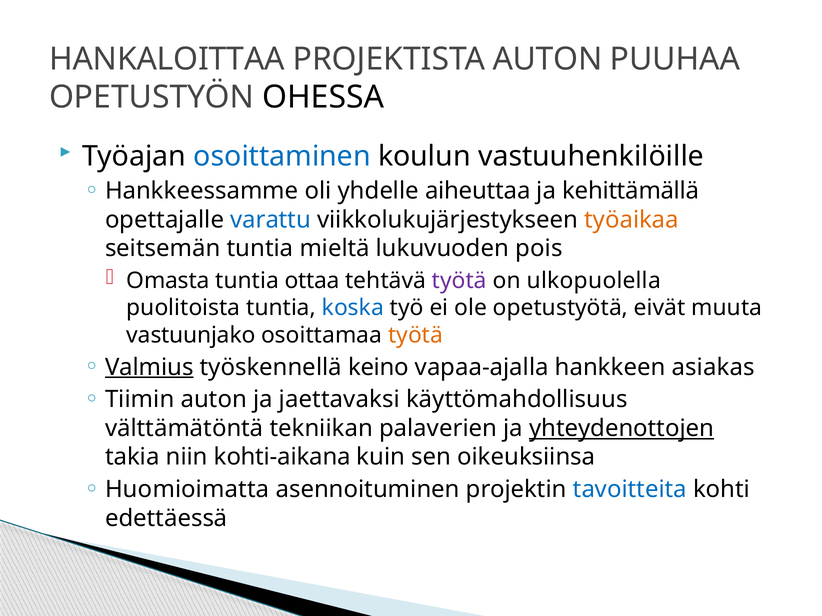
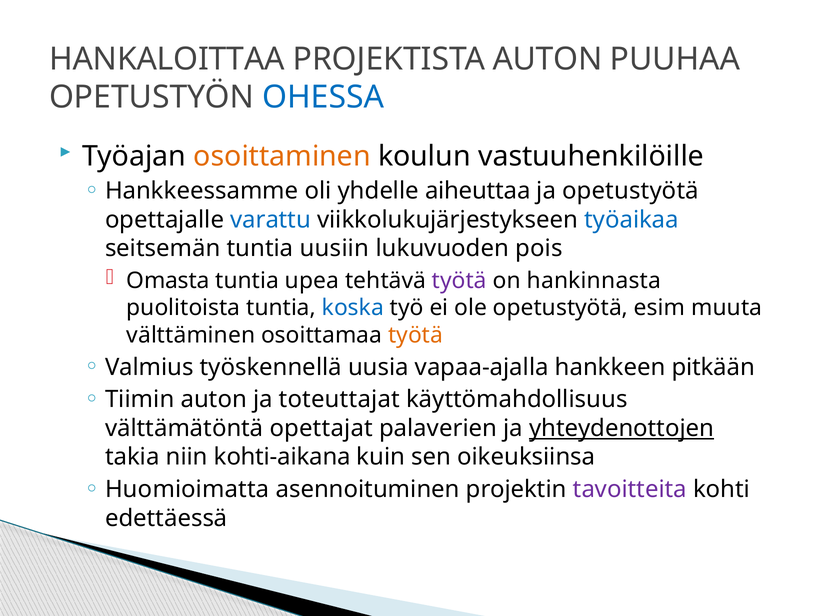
OHESSA colour: black -> blue (323, 97)
osoittaminen colour: blue -> orange (282, 156)
ja kehittämällä: kehittämällä -> opetustyötä (631, 191)
työaikaa colour: orange -> blue (632, 220)
mieltä: mieltä -> uusiin (334, 249)
ottaa: ottaa -> upea (312, 281)
ulkopuolella: ulkopuolella -> hankinnasta (594, 281)
eivät: eivät -> esim (660, 308)
vastuunjako: vastuunjako -> välttäminen (191, 336)
Valmius underline: present -> none (149, 367)
keino: keino -> uusia (378, 367)
asiakas: asiakas -> pitkään (713, 367)
jaettavaksi: jaettavaksi -> toteuttajat (339, 400)
tekniikan: tekniikan -> opettajat (321, 429)
tavoitteita colour: blue -> purple (630, 490)
